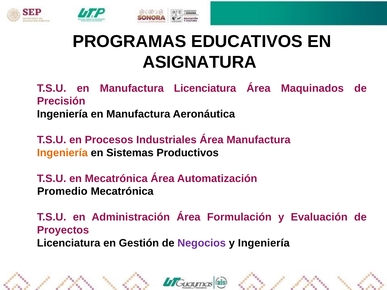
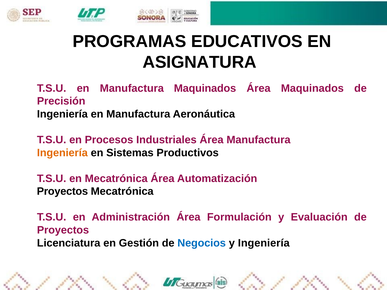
Manufactura Licenciatura: Licenciatura -> Maquinados (205, 88)
Promedio: Promedio -> Proyectos (62, 192)
Negocios colour: purple -> blue (202, 243)
